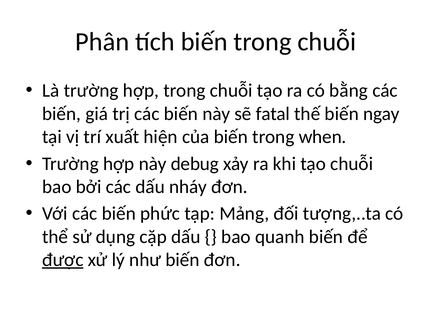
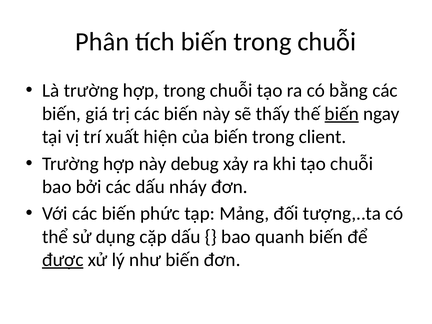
fatal: fatal -> thấy (273, 114)
biến underline: none -> present (342, 114)
when: when -> client (323, 137)
